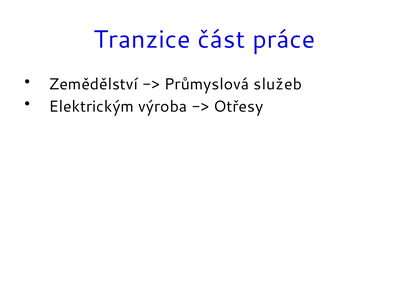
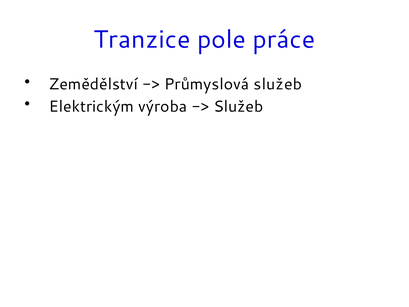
část: část -> pole (222, 40)
Otřesy: Otřesy -> Služeb (238, 107)
